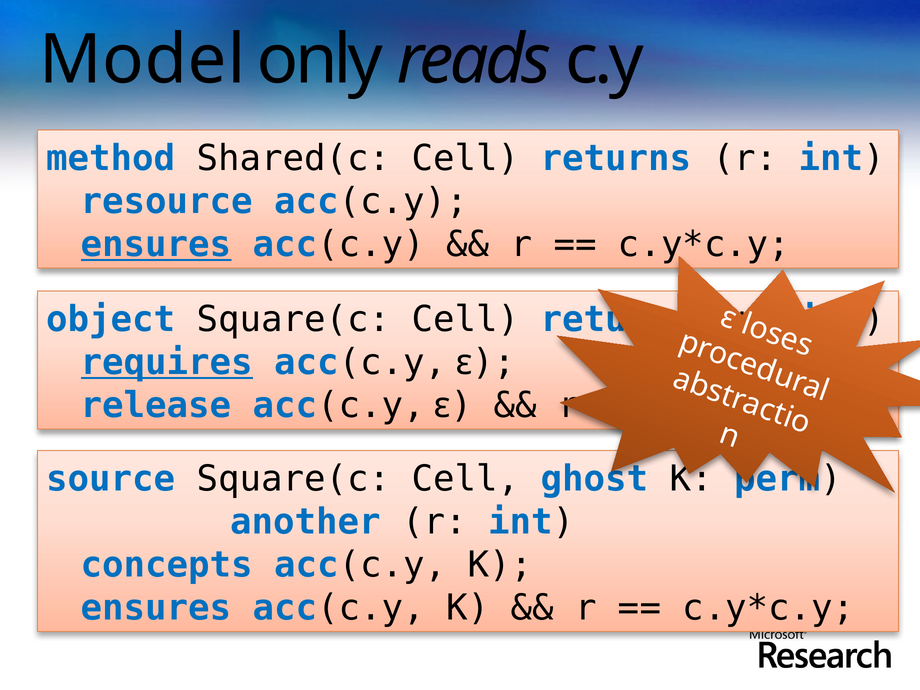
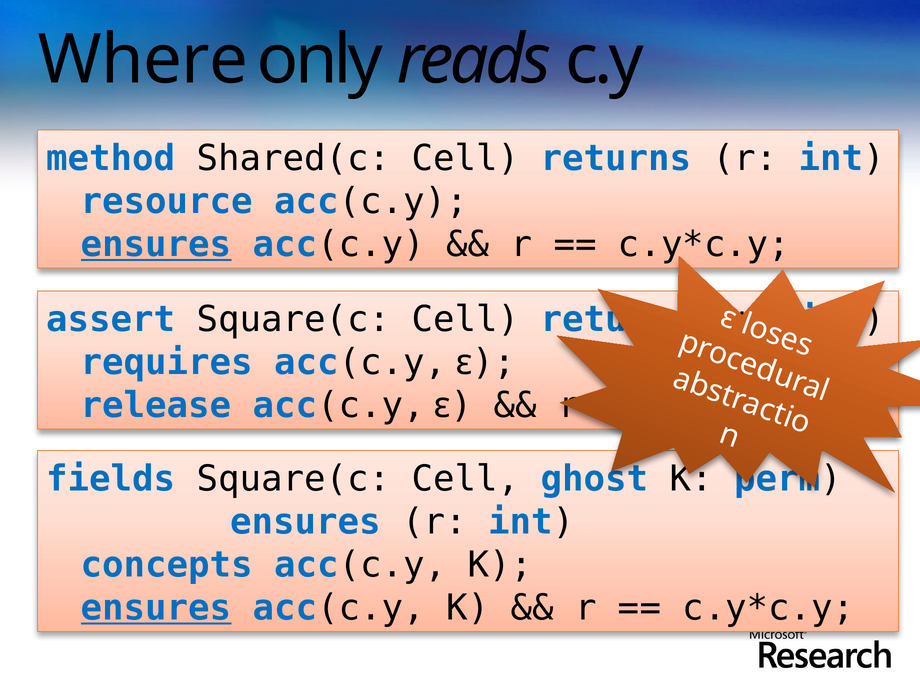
Model: Model -> Where (143, 60)
object: object -> assert (111, 320)
requires underline: present -> none (167, 362)
source: source -> fields (111, 479)
another: another -> ensures (306, 522)
ensures underline: none -> present (156, 608)
